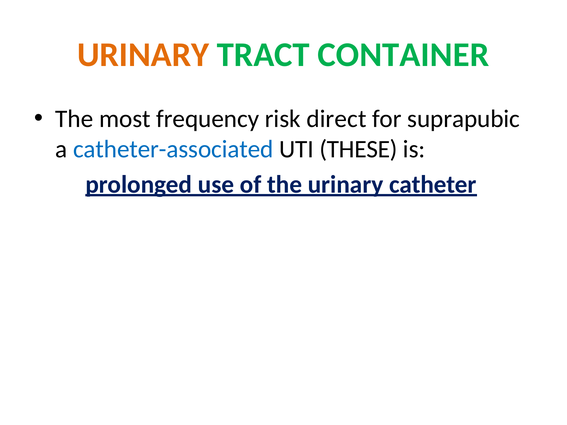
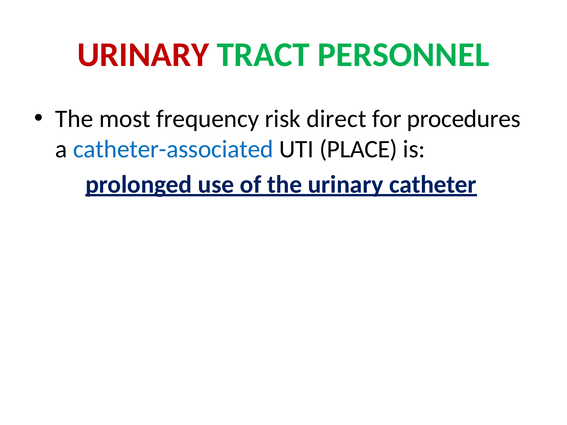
URINARY colour: orange -> red (143, 55)
CONTAINER: CONTAINER -> PERSONNEL (403, 55)
suprapubic: suprapubic -> procedures (464, 119)
THESE: THESE -> PLACE (358, 149)
